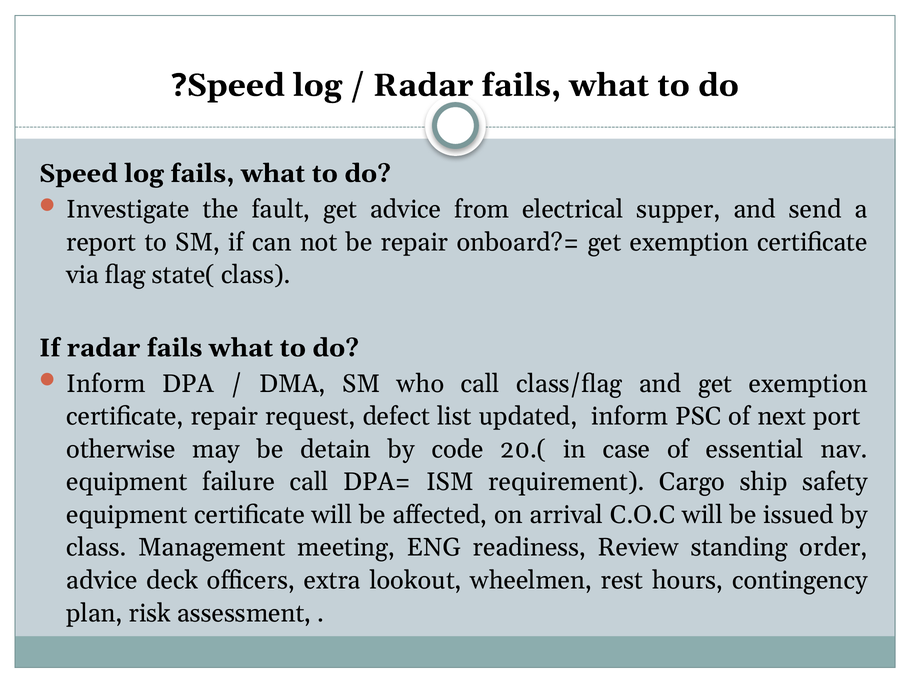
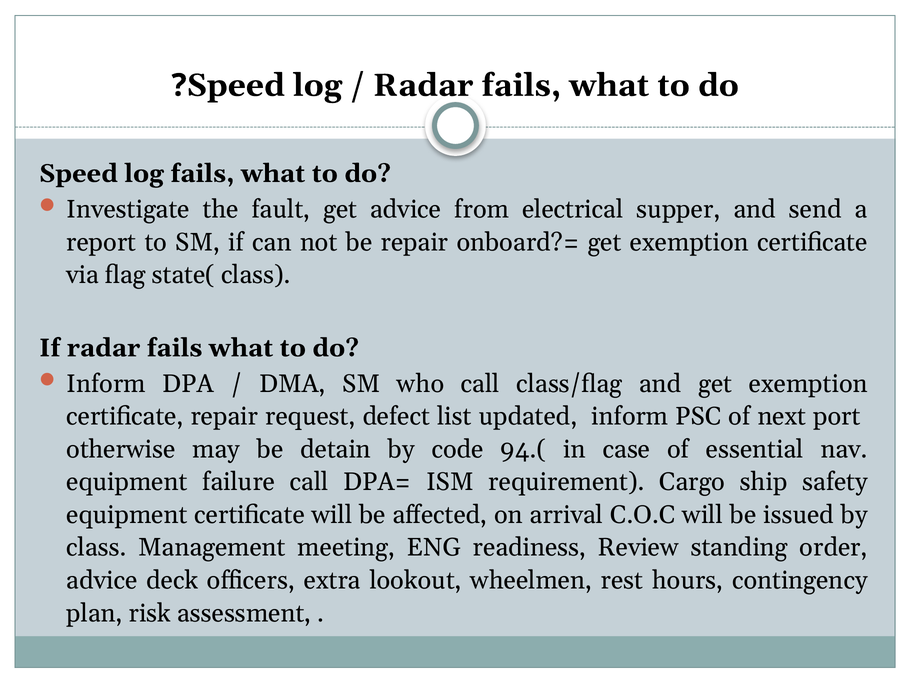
20.(: 20.( -> 94.( (523, 449)
